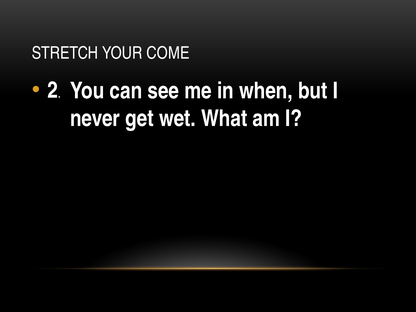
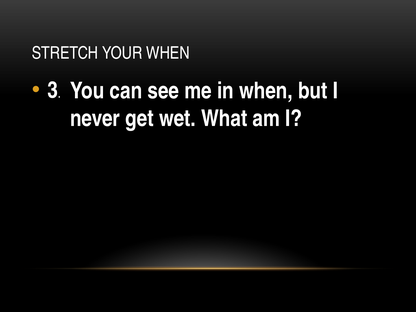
YOUR COME: COME -> WHEN (168, 53)
2: 2 -> 3 (53, 90)
